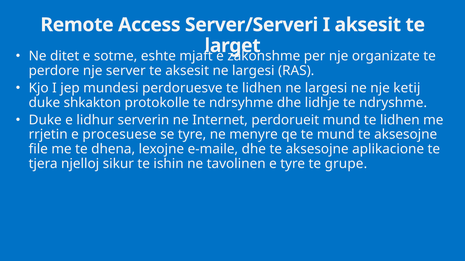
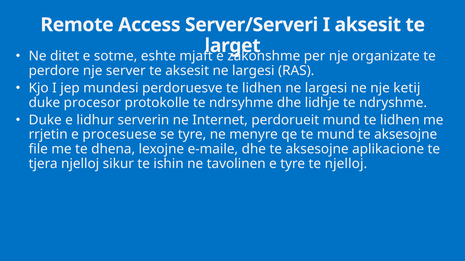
shkakton: shkakton -> procesor (92, 103)
te grupe: grupe -> njelloj (346, 164)
